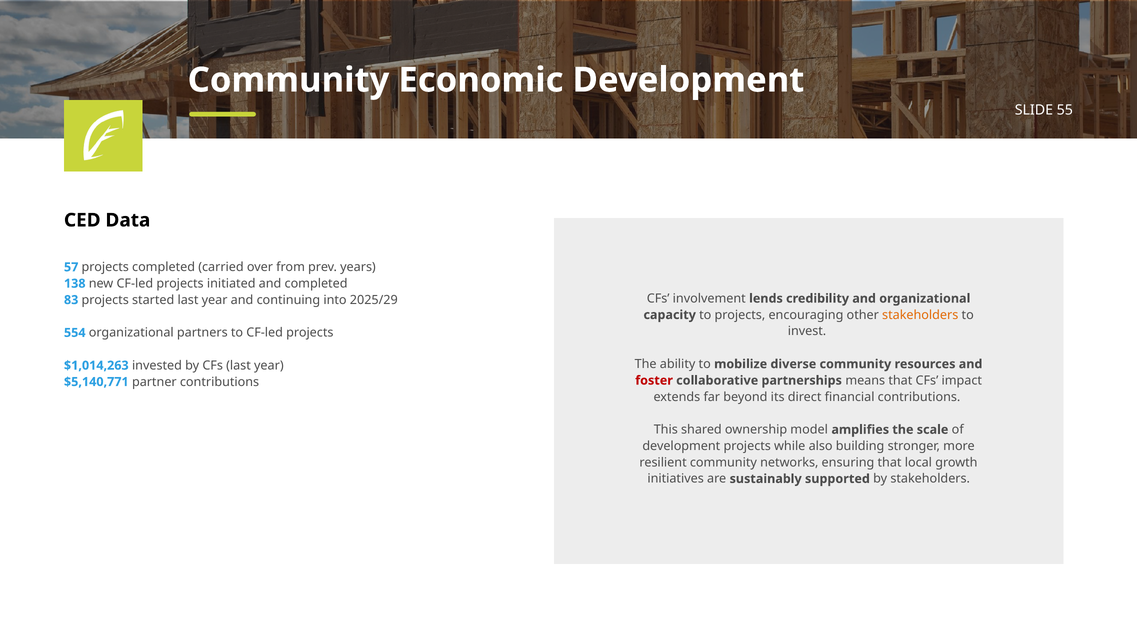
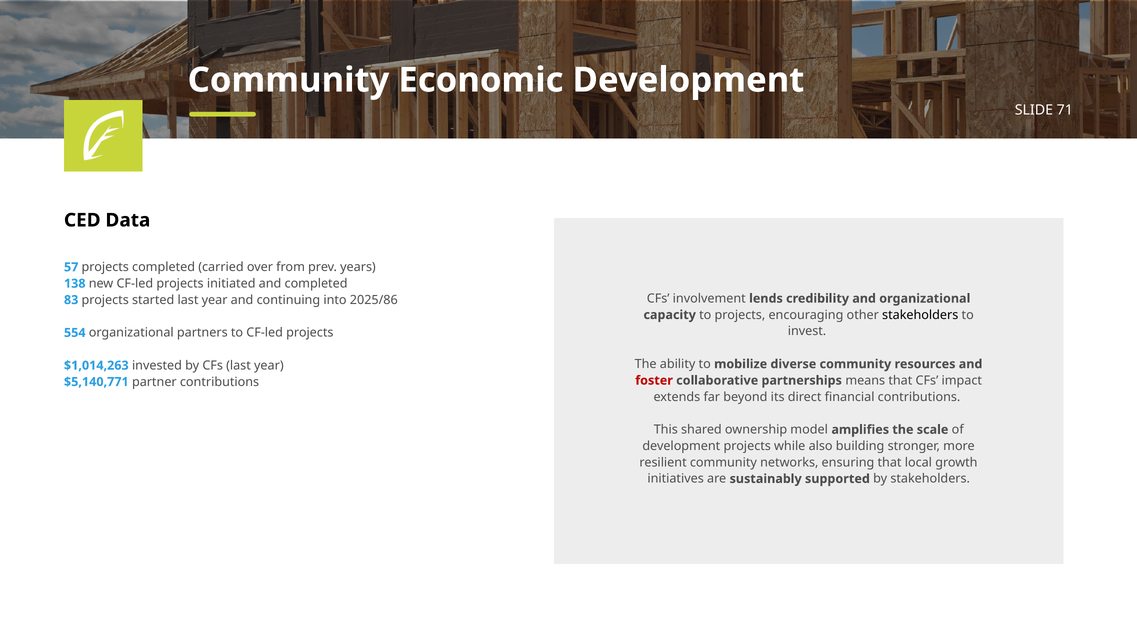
55: 55 -> 71 (1065, 110)
2025/29: 2025/29 -> 2025/86 (374, 300)
stakeholders colour: orange -> black (920, 315)
